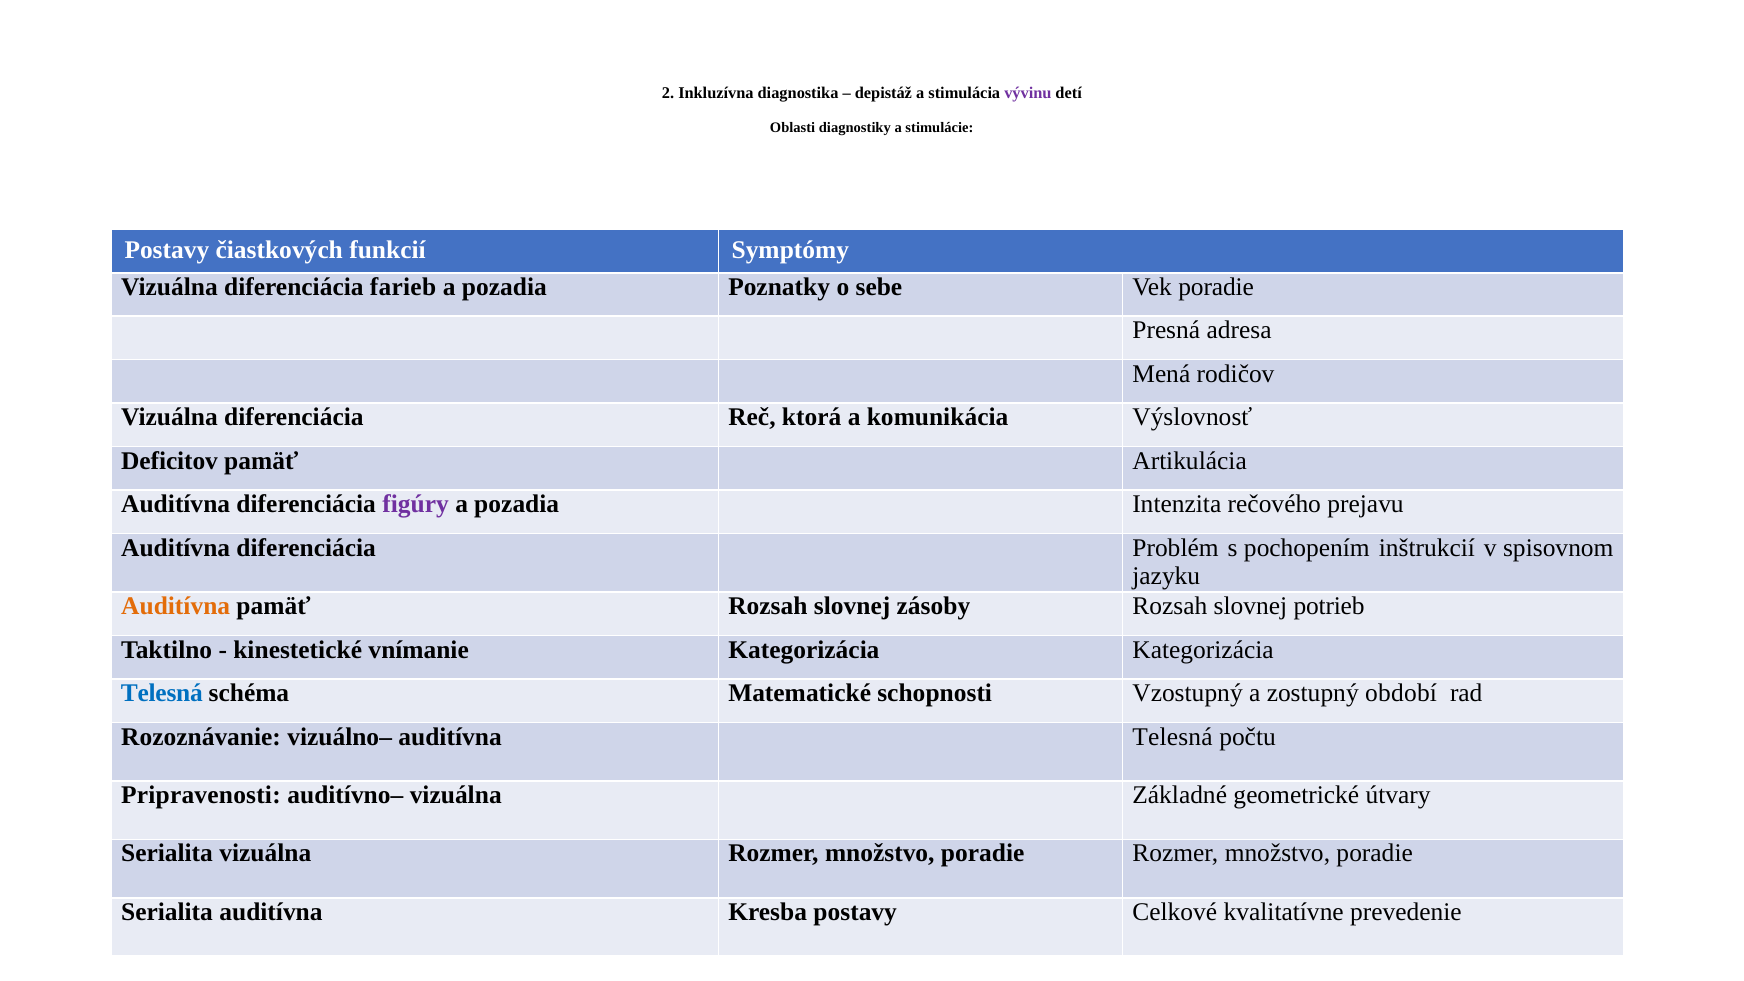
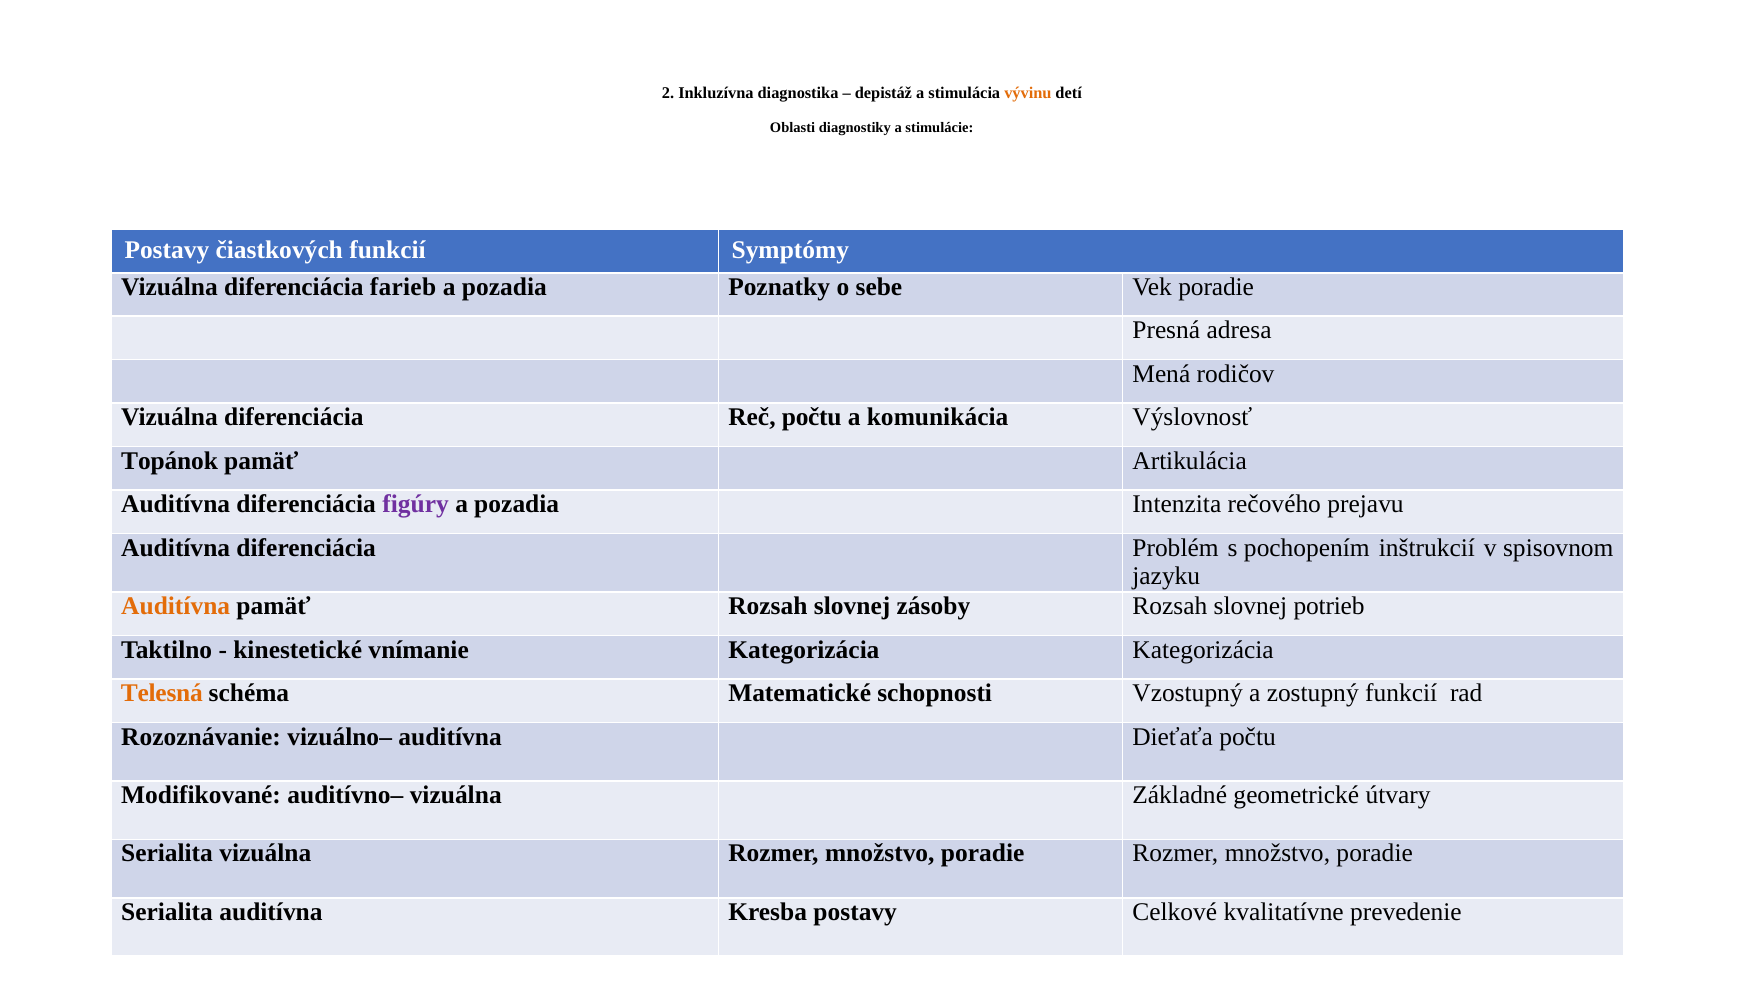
vývinu colour: purple -> orange (1028, 93)
Reč ktorá: ktorá -> počtu (812, 417)
Deficitov: Deficitov -> Topánok (170, 461)
Telesná colour: blue -> orange (162, 693)
zostupný období: období -> funkcií (1401, 693)
auditívna Telesná: Telesná -> Dieťaťa (1173, 737)
Pripravenosti: Pripravenosti -> Modifikované (201, 795)
